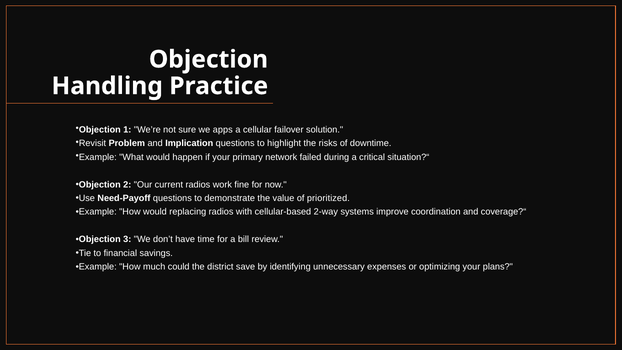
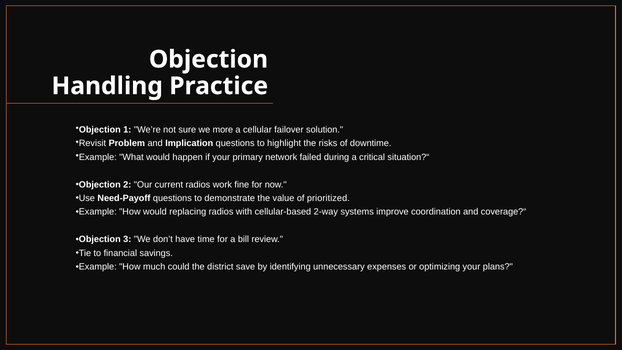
apps: apps -> more (223, 130)
